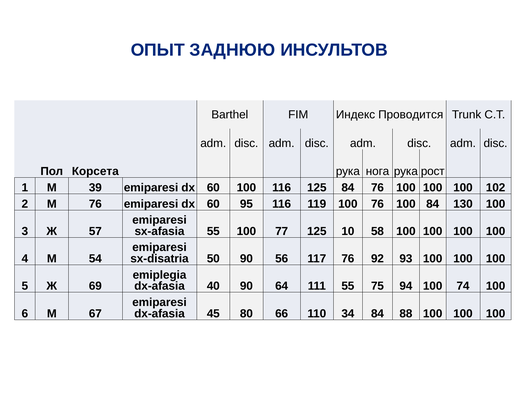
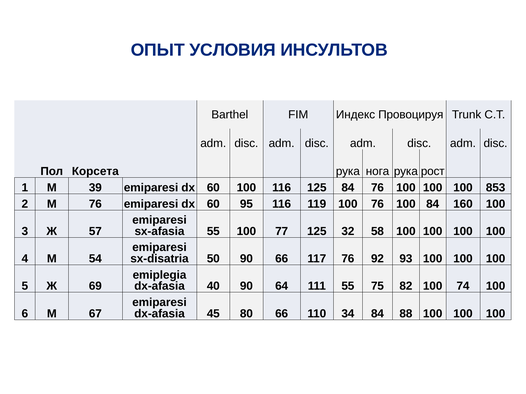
ЗАДНЮЮ: ЗАДНЮЮ -> УСЛОВИЯ (233, 50)
Проводится: Проводится -> Провоцируя (411, 115)
102: 102 -> 853 (496, 188)
130: 130 -> 160 (463, 204)
10: 10 -> 32 (348, 232)
90 56: 56 -> 66 (282, 259)
94: 94 -> 82 (406, 286)
